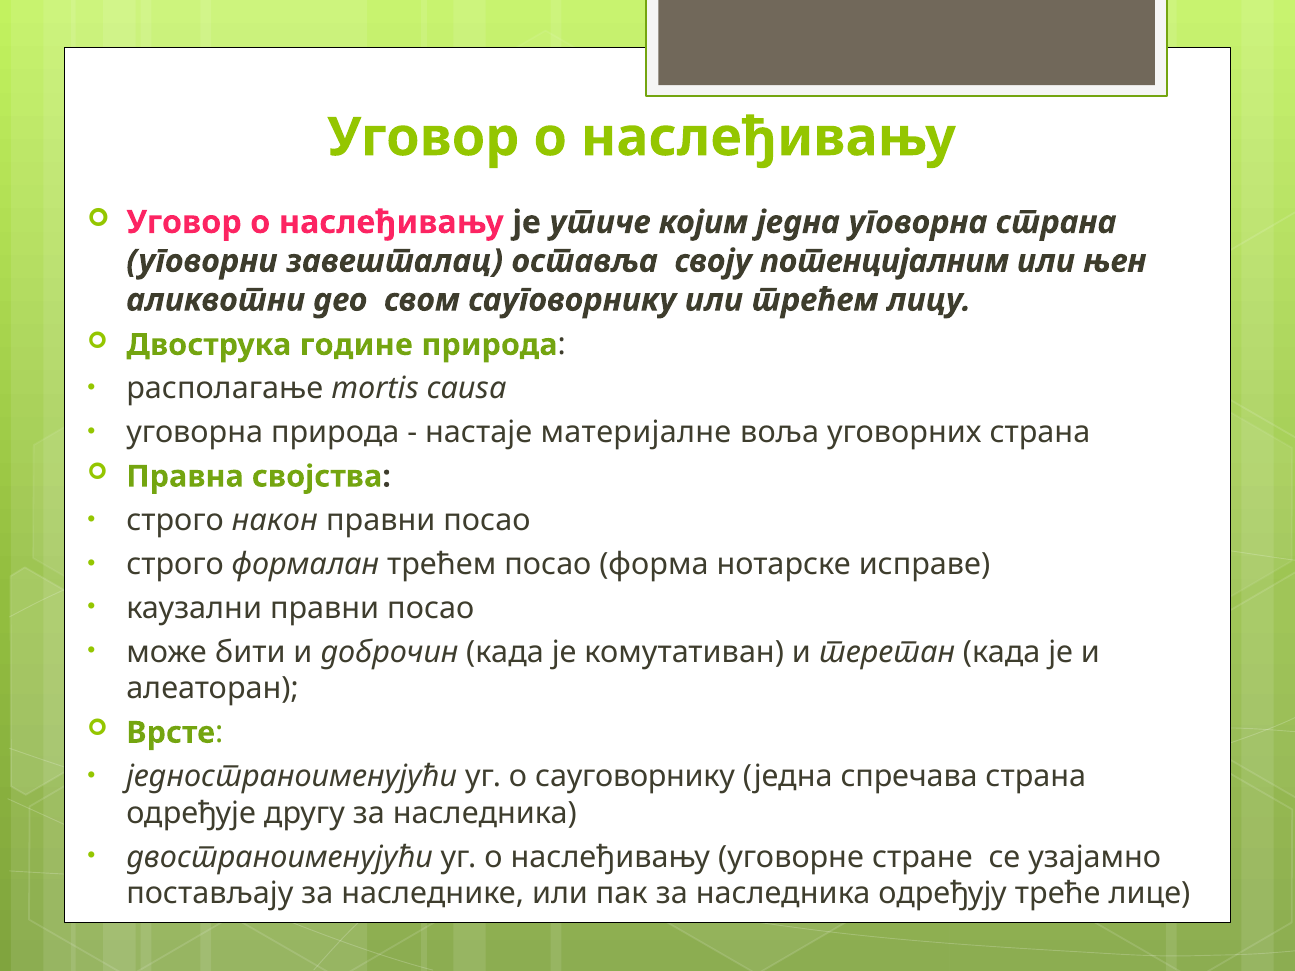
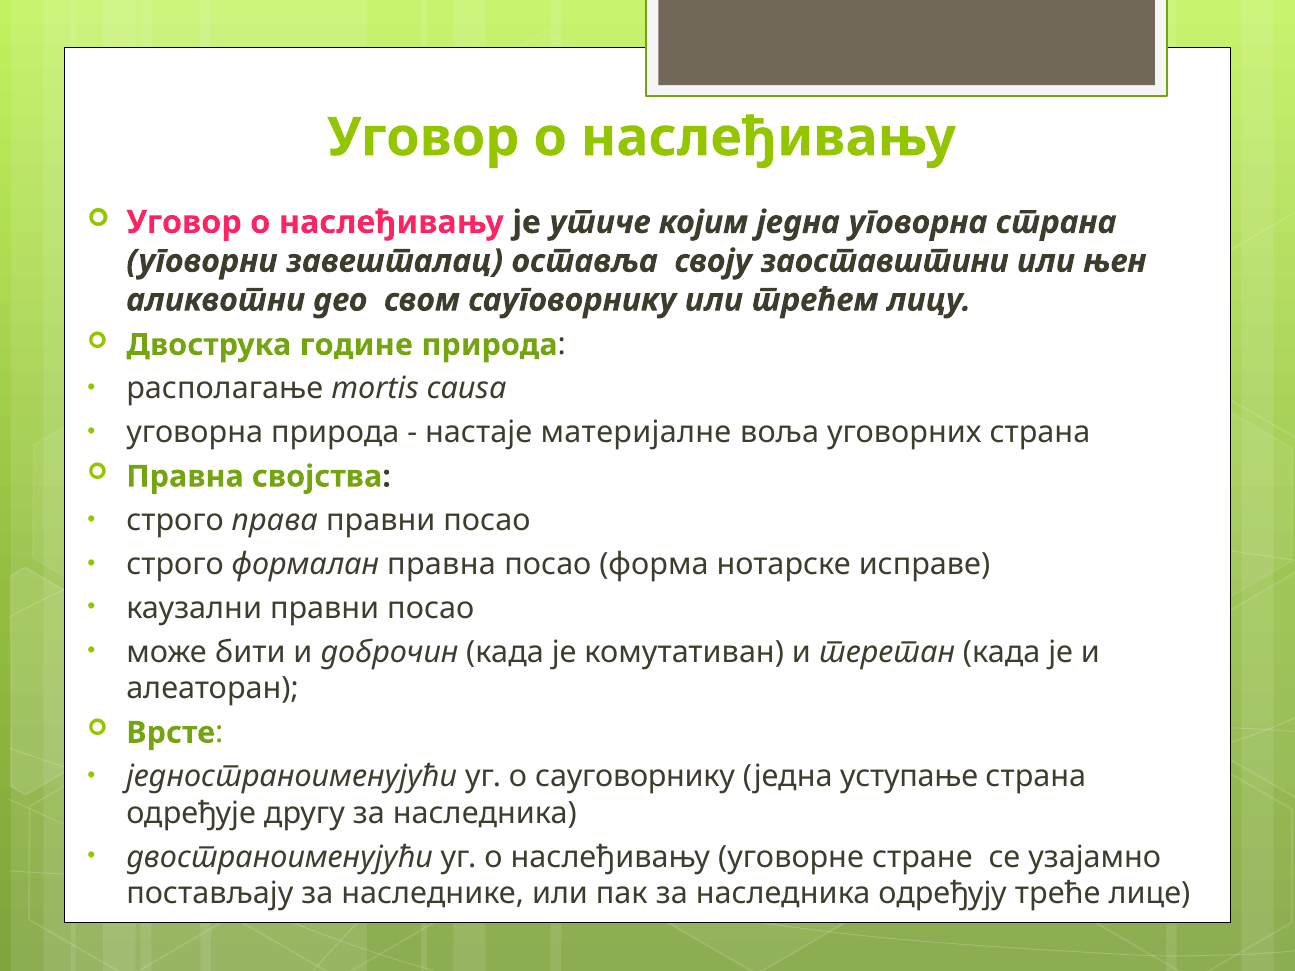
потенцијалним: потенцијалним -> заоставштини (884, 261)
након: након -> права (275, 521)
формалан трећем: трећем -> правна (442, 564)
спречава: спречава -> уступање (909, 777)
